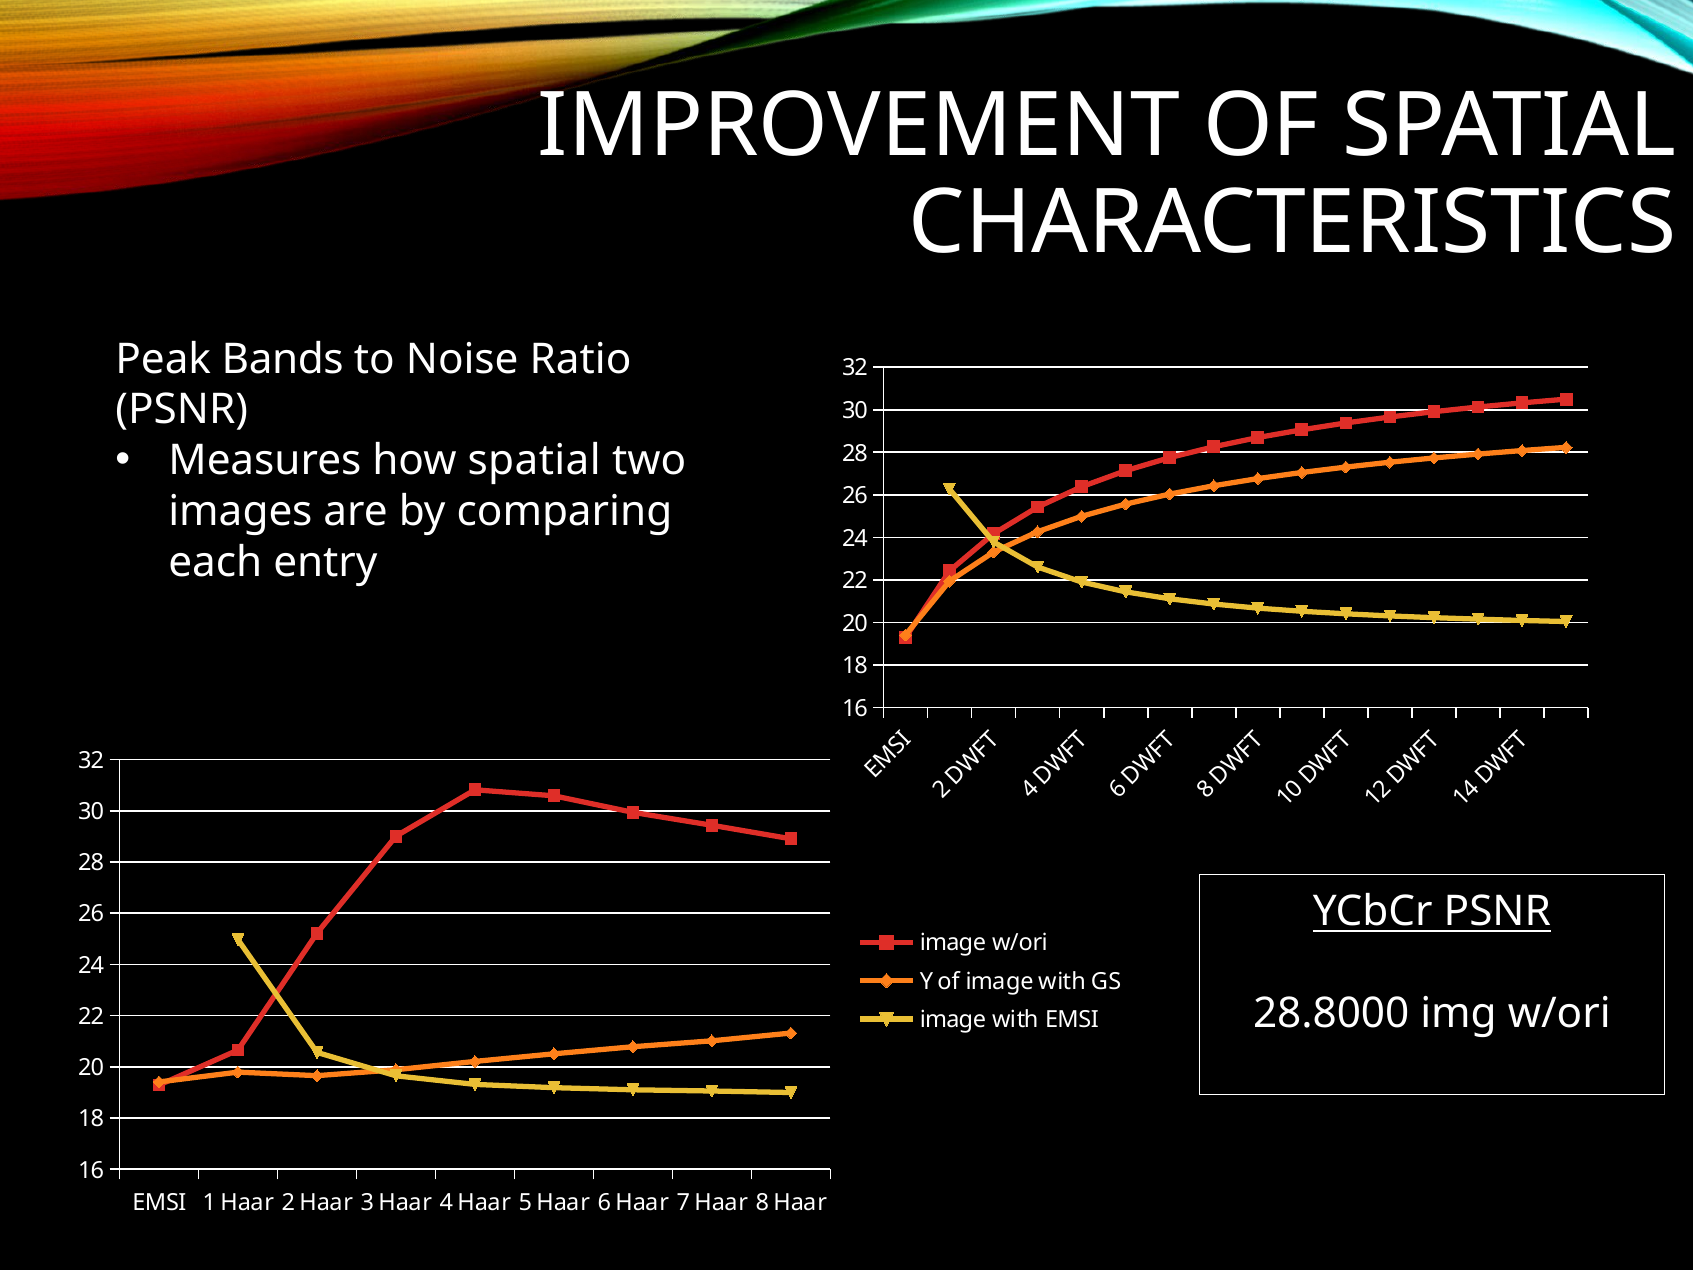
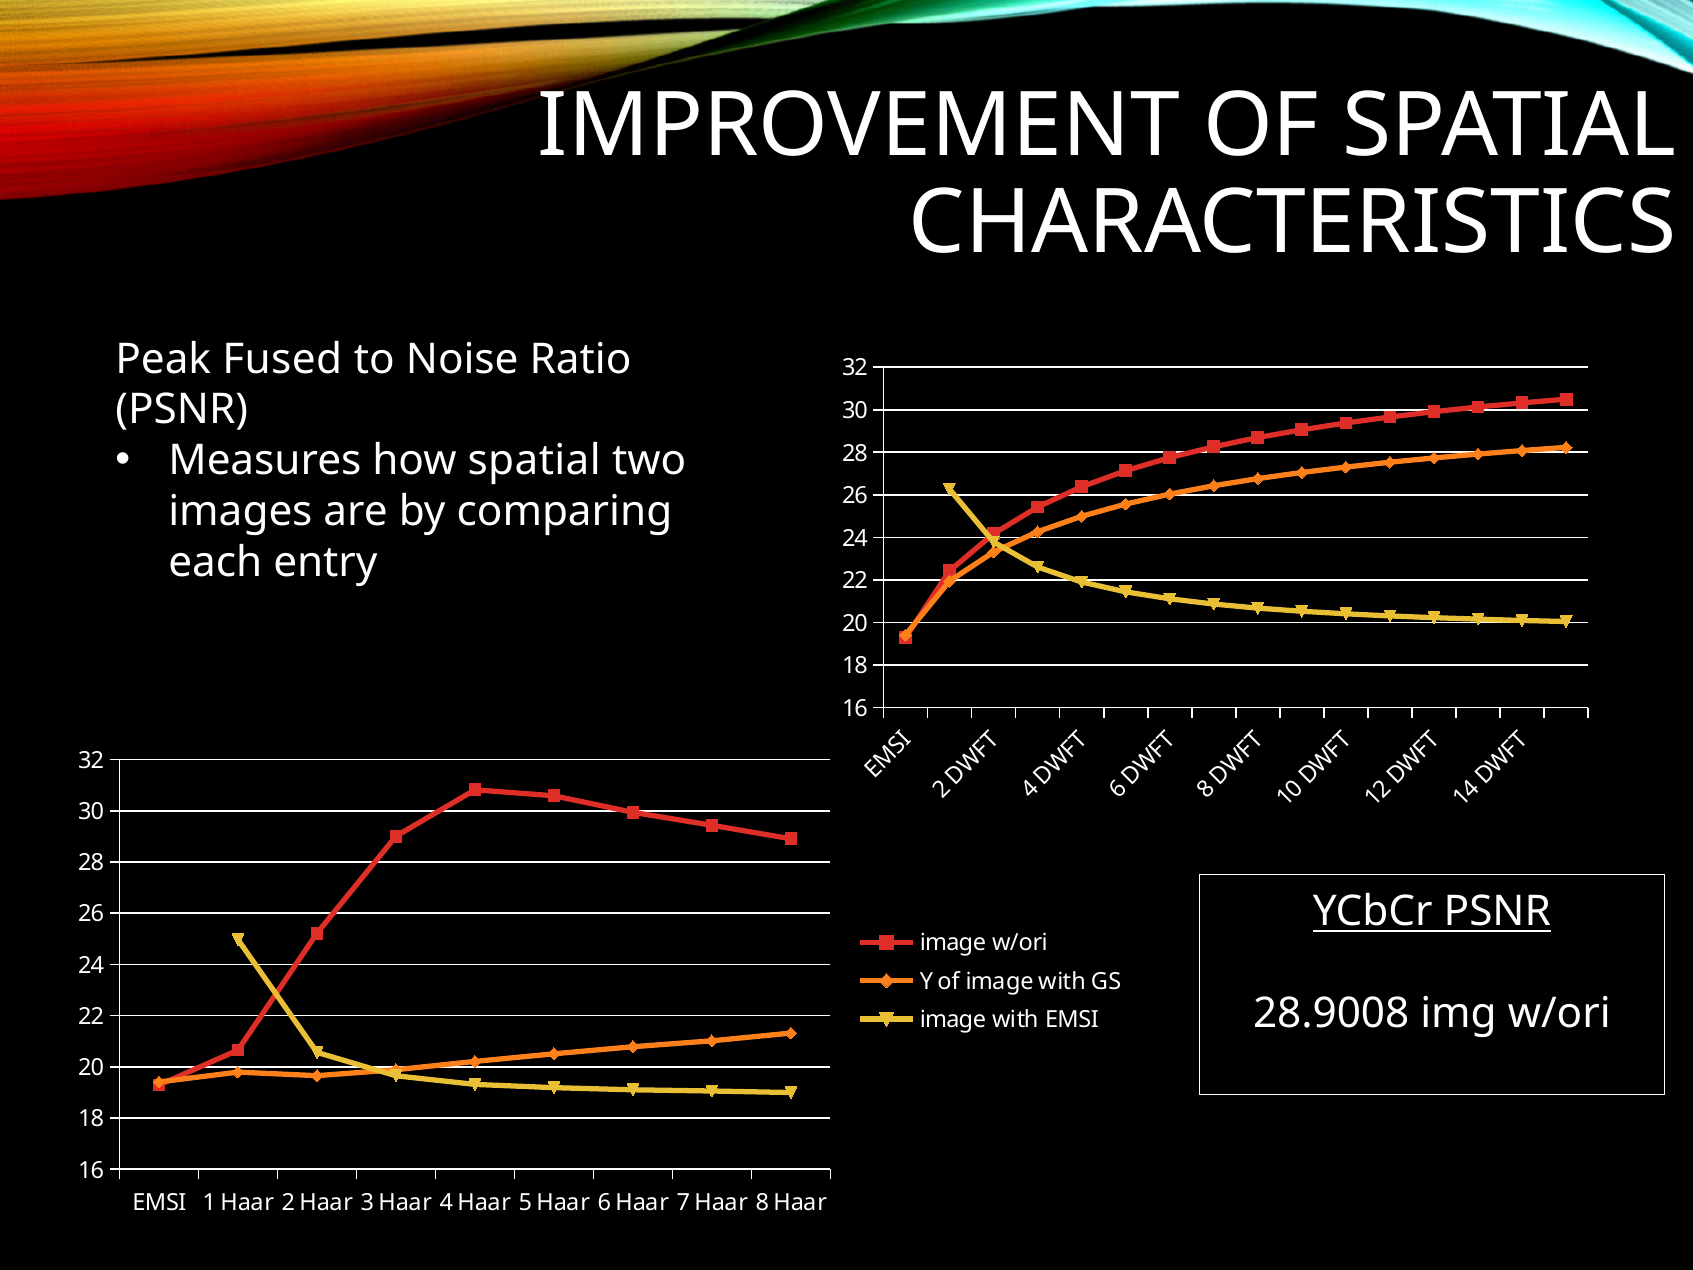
Bands: Bands -> Fused (282, 359)
28.8000: 28.8000 -> 28.9008 (1331, 1013)
